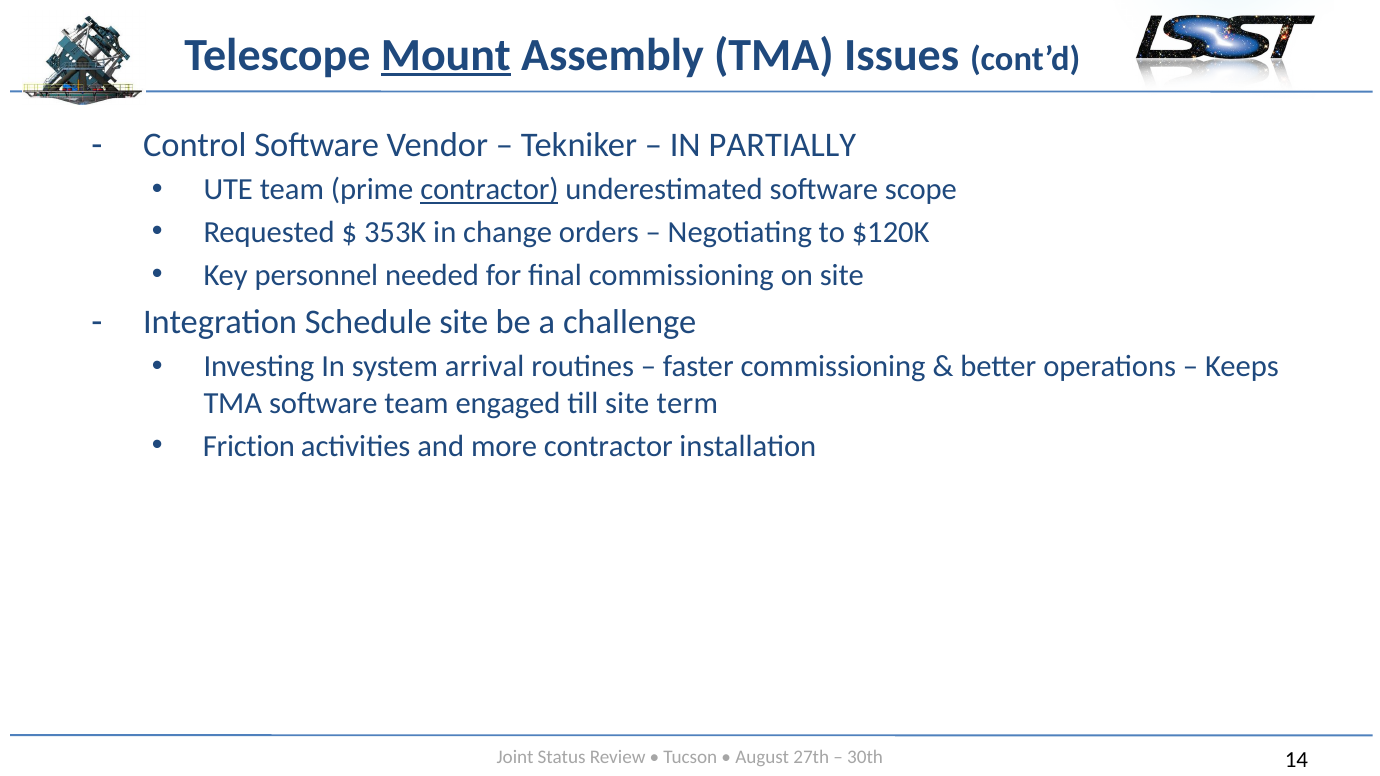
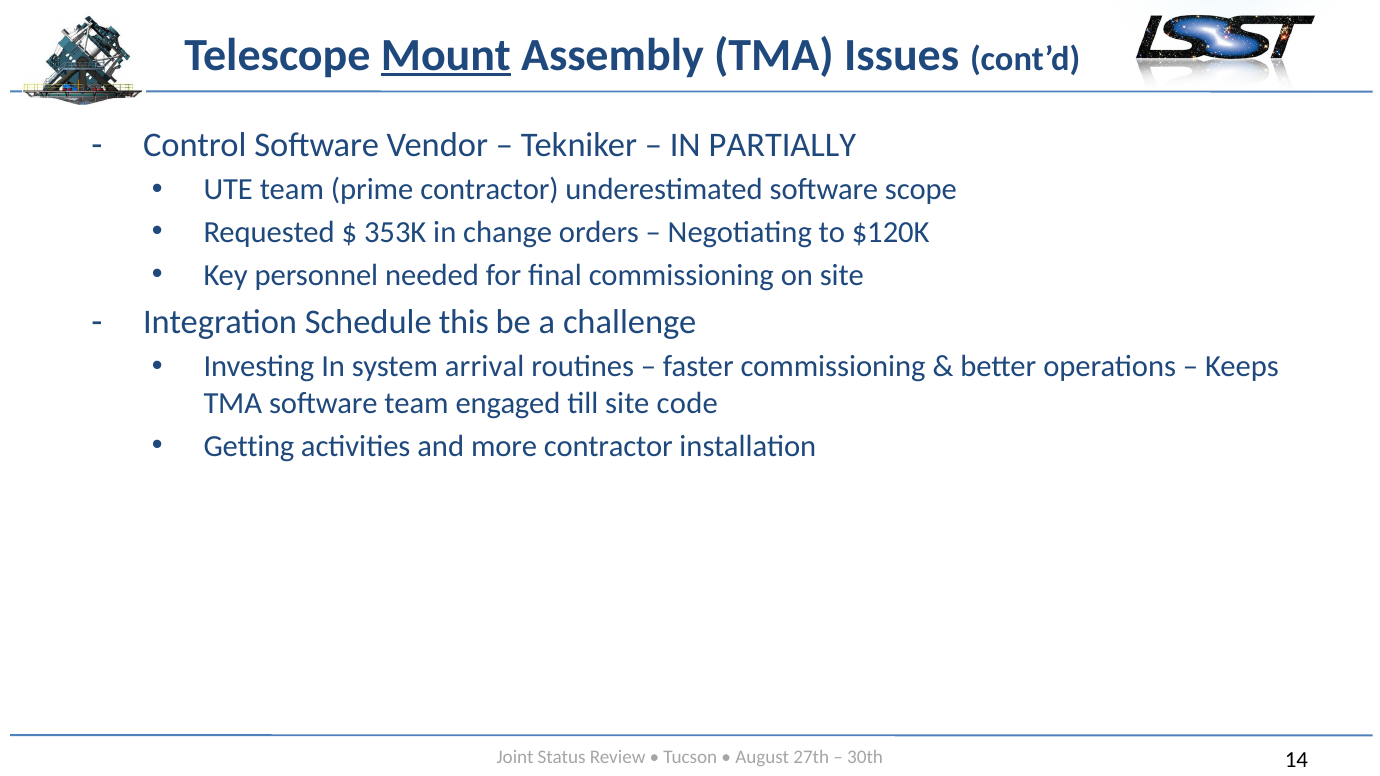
contractor underline: present -> none (489, 190)
Schedule site: site -> this (464, 322)
term: term -> code (687, 404)
Friction: Friction -> Getting (249, 447)
